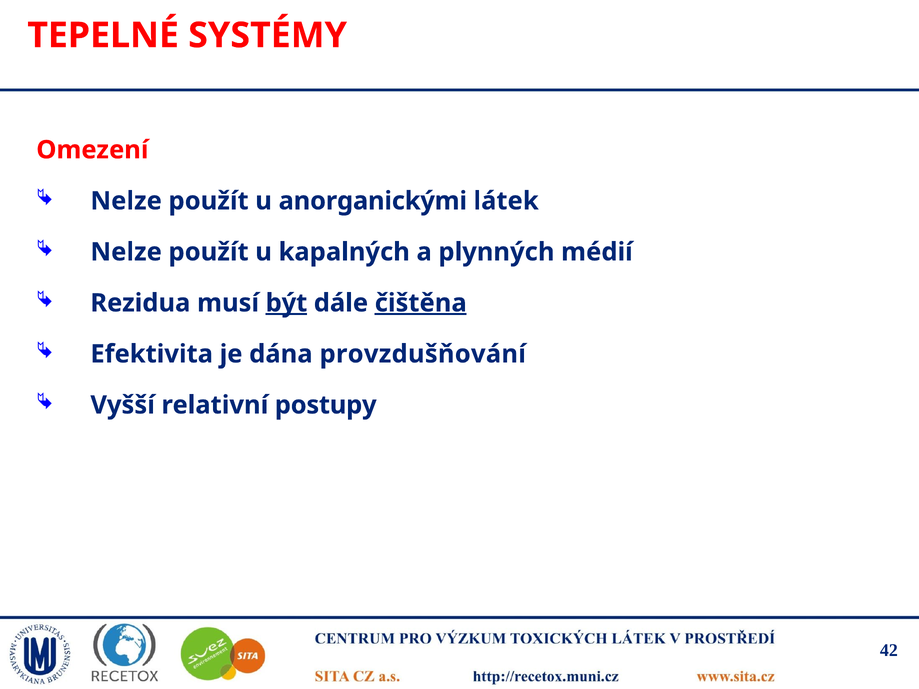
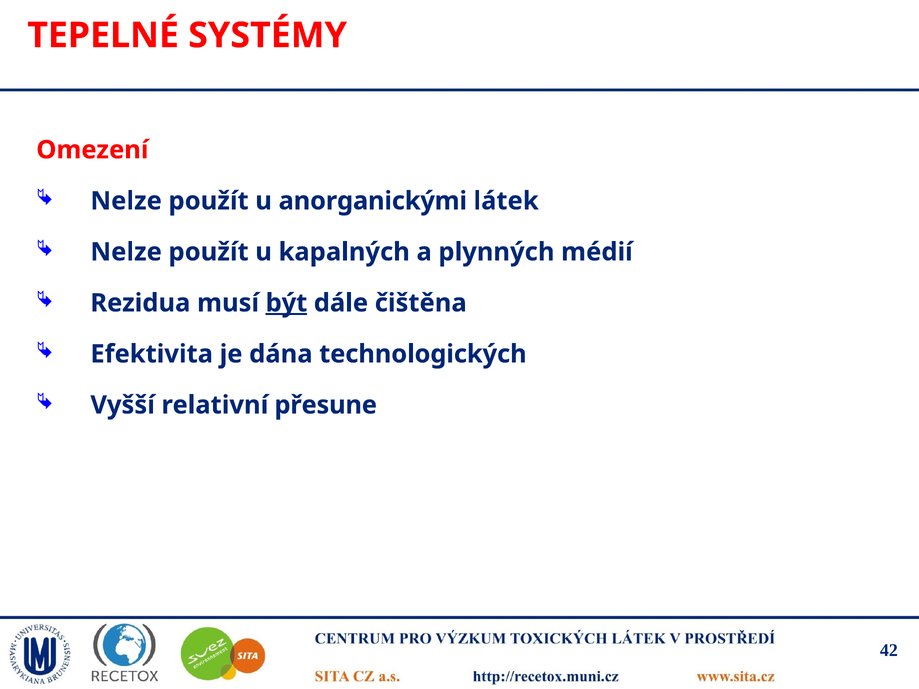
čištěna underline: present -> none (421, 303)
provzdušňování: provzdušňování -> technologických (423, 354)
postupy: postupy -> přesune (326, 405)
